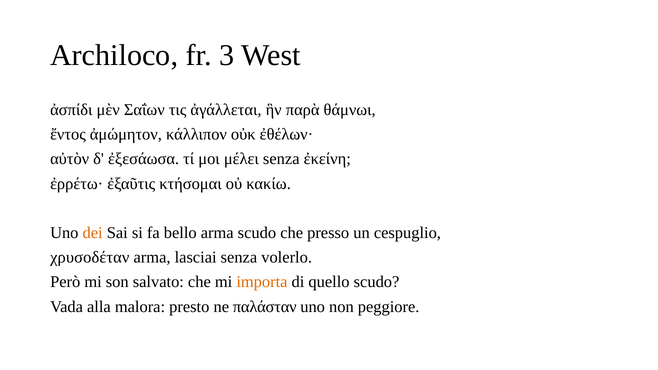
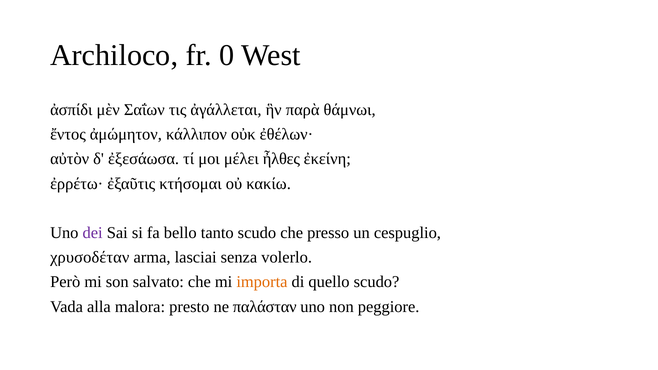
3: 3 -> 0 (227, 55)
μέλει senza: senza -> ἦλθες (281, 159)
dei colour: orange -> purple (93, 233)
bello arma: arma -> tanto (217, 233)
